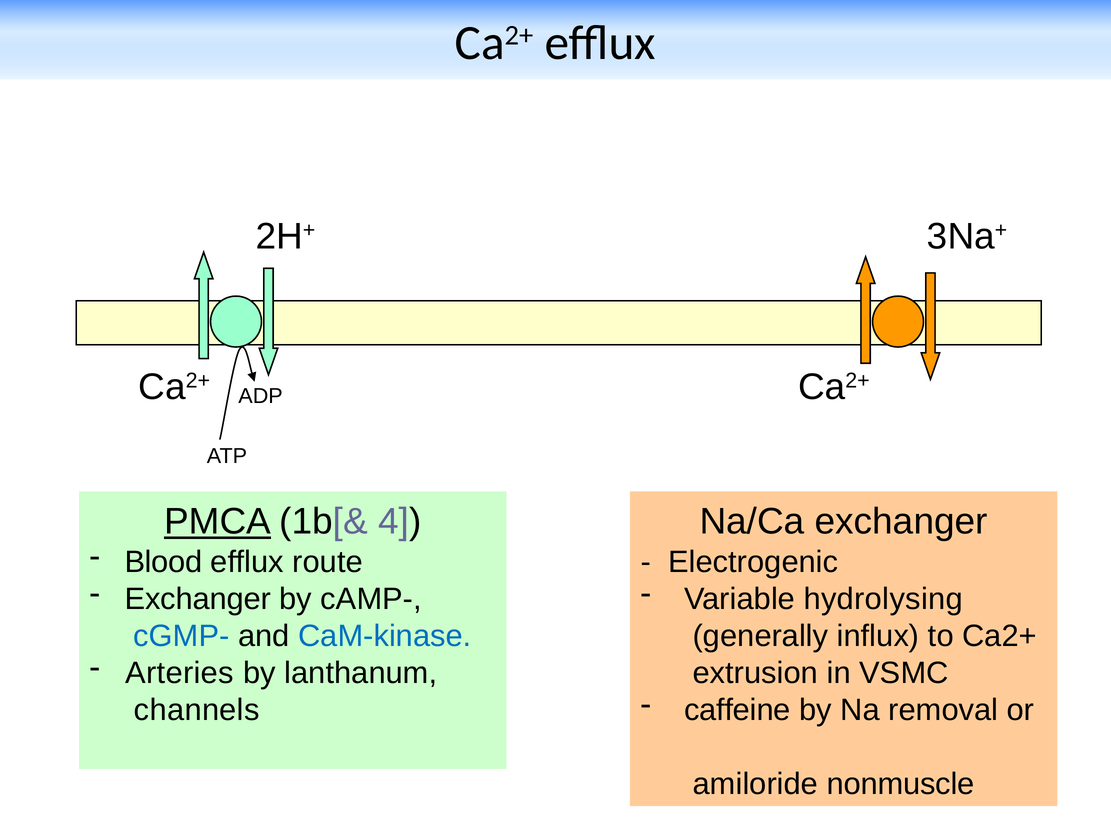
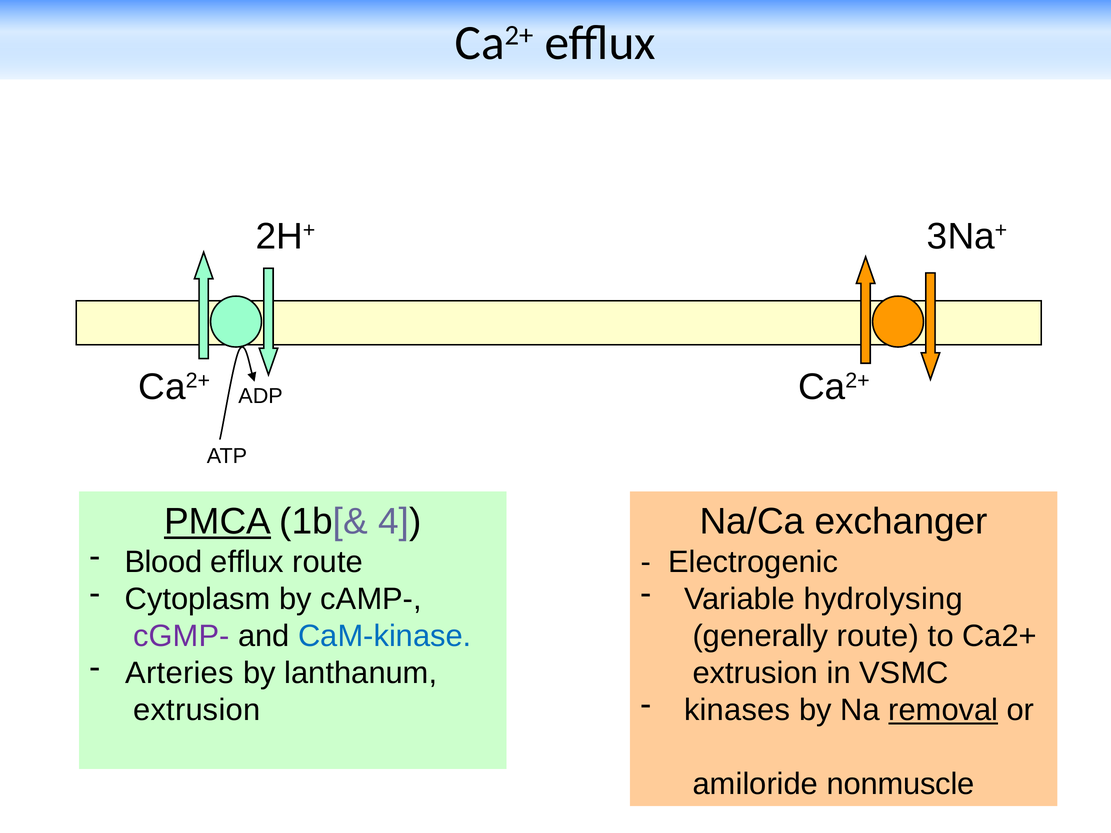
Exchanger: Exchanger -> Cytoplasm (198, 599)
cGMP- colour: blue -> purple (181, 636)
generally influx: influx -> route (878, 636)
caffeine: caffeine -> kinases (737, 710)
removal underline: none -> present (943, 710)
channels: channels -> extrusion (197, 710)
